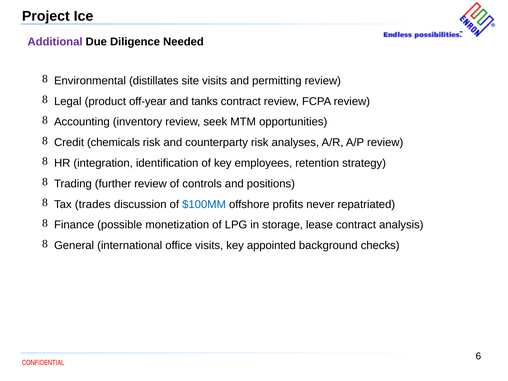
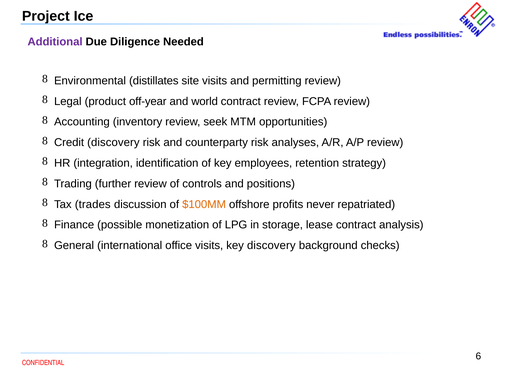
tanks: tanks -> world (205, 101)
Credit chemicals: chemicals -> discovery (113, 142)
$100MM colour: blue -> orange (204, 204)
key appointed: appointed -> discovery (271, 245)
